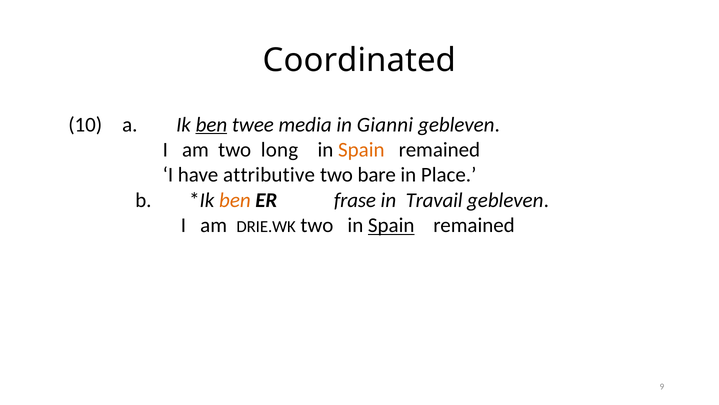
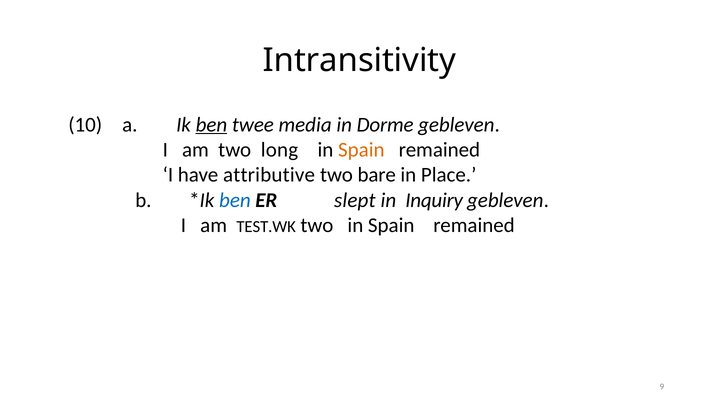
Coordinated: Coordinated -> Intransitivity (359, 60)
Gianni: Gianni -> Dorme (385, 124)
ben colour: orange -> blue (235, 200)
frase: frase -> slept (355, 200)
Travail: Travail -> Inquiry (434, 200)
DRIE.WK: DRIE.WK -> TEST.WK (266, 226)
Spain underline: present -> none (391, 225)
